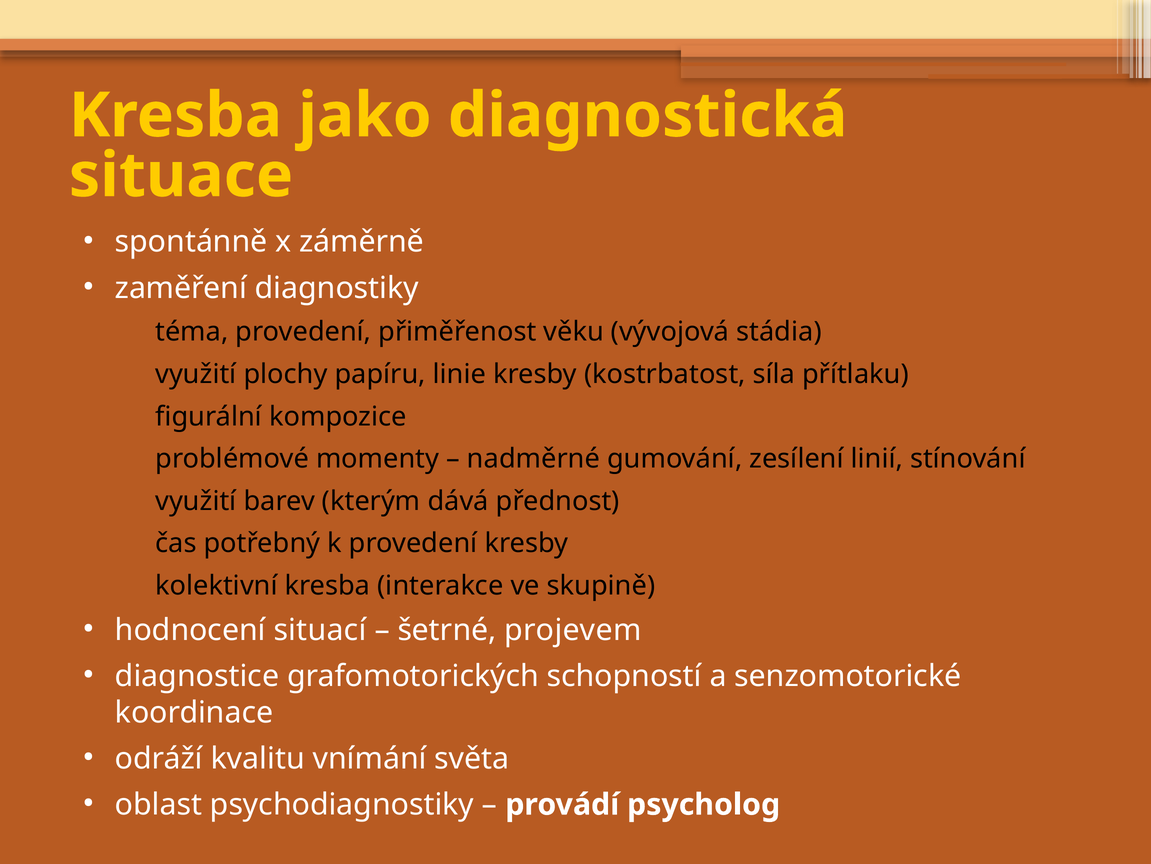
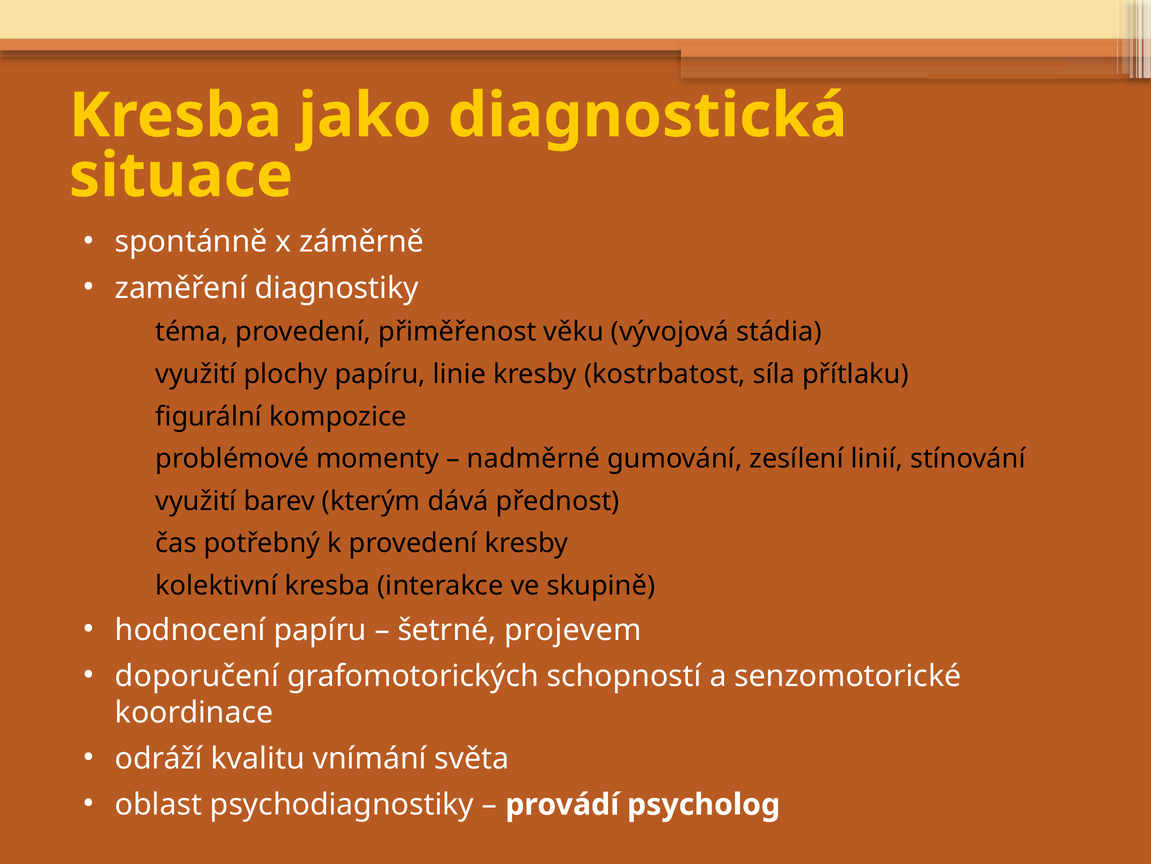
hodnocení situací: situací -> papíru (320, 629)
diagnostice: diagnostice -> doporučení (197, 676)
